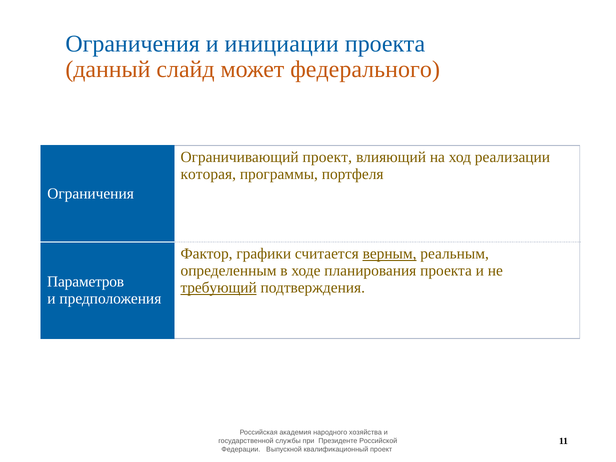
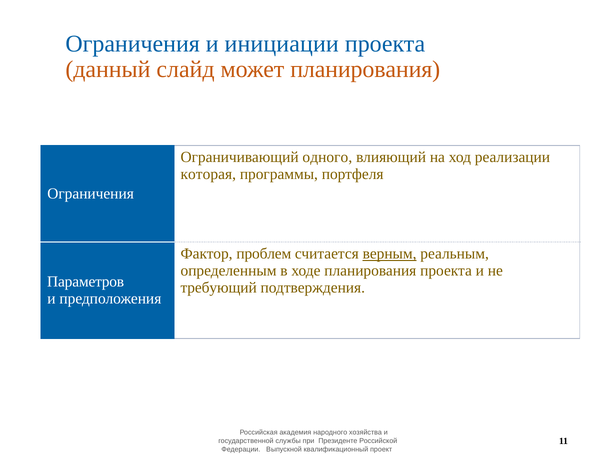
может федерального: федерального -> планирования (365, 70)
Ограничивающий проект: проект -> одного (327, 157)
графики: графики -> проблем (264, 254)
требующий underline: present -> none (219, 288)
